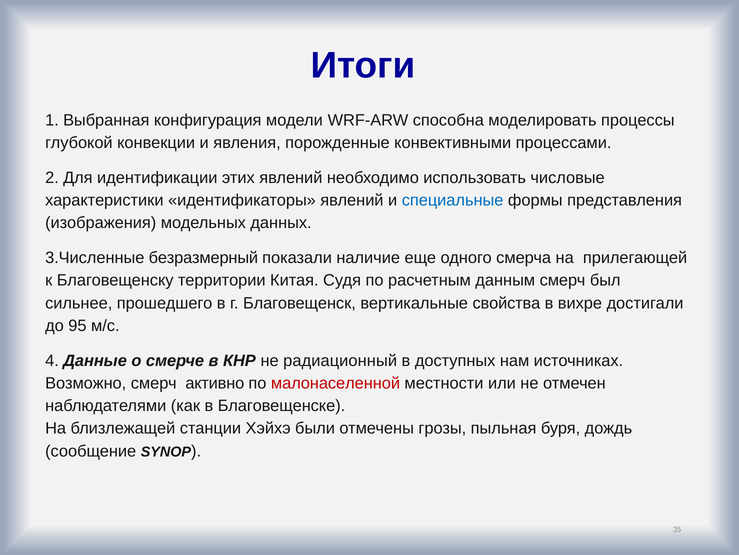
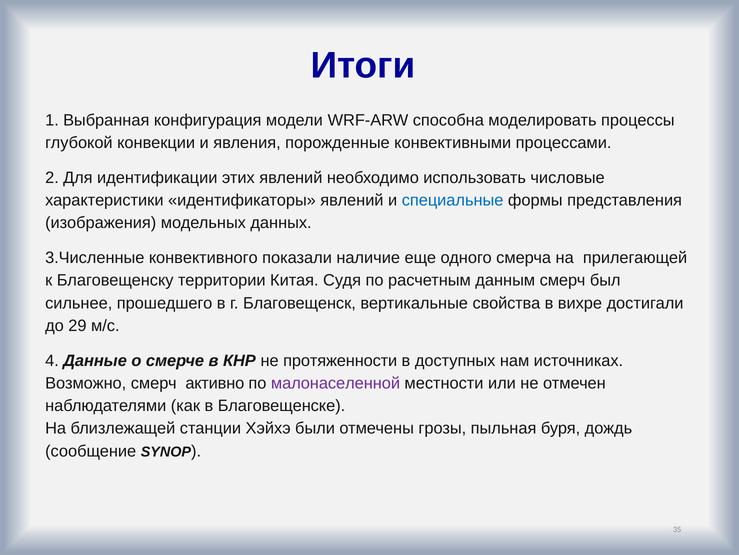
безразмерный: безразмерный -> конвективного (203, 258)
95: 95 -> 29 (77, 325)
радиационный: радиационный -> протяженности (340, 360)
малонаселенной colour: red -> purple (336, 383)
